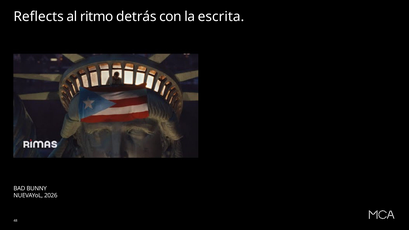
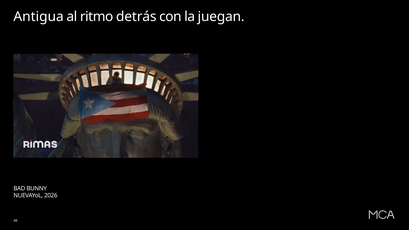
Reflects: Reflects -> Antigua (39, 17)
escrita: escrita -> juegan (221, 17)
